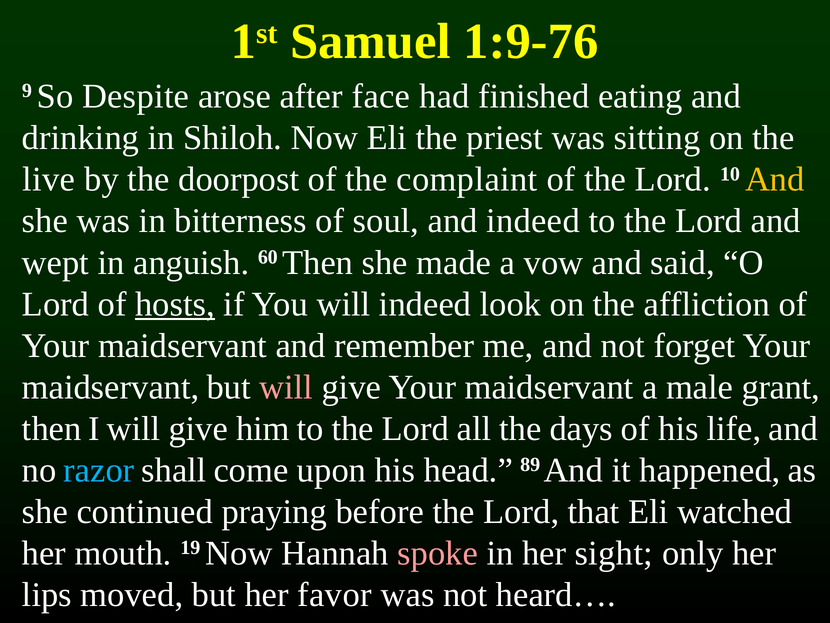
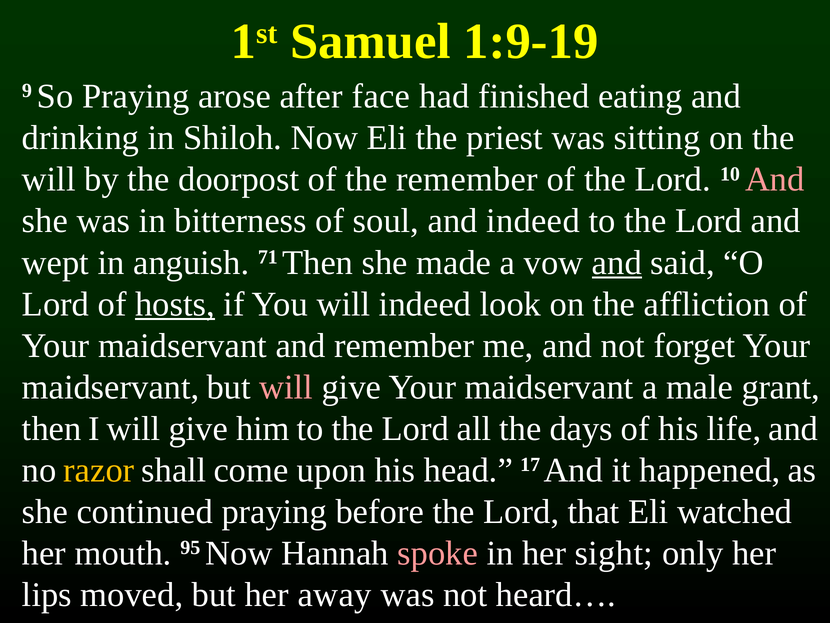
1:9-76: 1:9-76 -> 1:9-19 (531, 42)
So Despite: Despite -> Praying (136, 96)
live: live -> will (49, 179)
the complaint: complaint -> remember (467, 179)
And colour: yellow -> pink (775, 179)
60: 60 -> 71 (268, 257)
and underline: none -> present (617, 262)
razor colour: light blue -> yellow (99, 470)
89: 89 -> 17 (530, 464)
19: 19 -> 95 (190, 547)
favor: favor -> away (335, 594)
